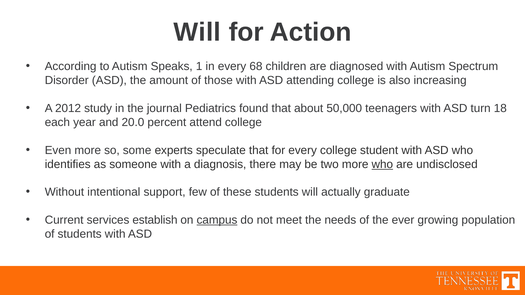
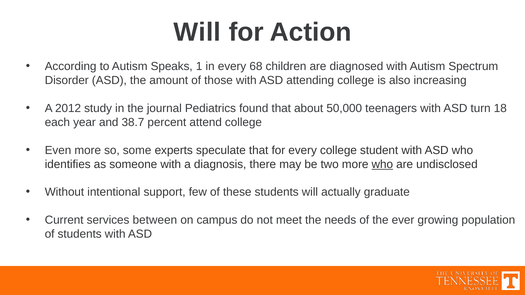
20.0: 20.0 -> 38.7 (133, 122)
establish: establish -> between (155, 220)
campus underline: present -> none (217, 220)
